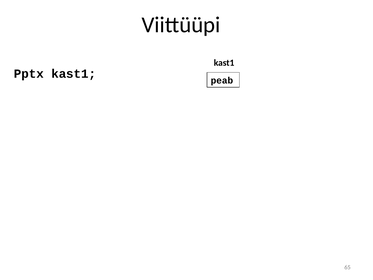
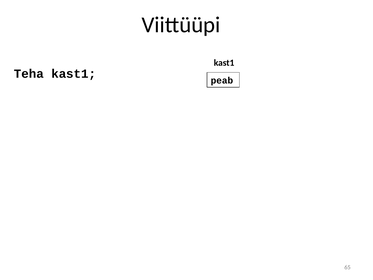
Pptx: Pptx -> Teha (29, 74)
